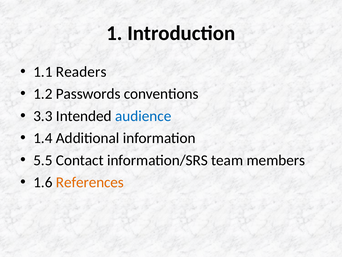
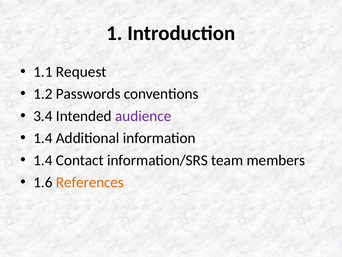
Readers: Readers -> Request (81, 72)
3.3: 3.3 -> 3.4 (43, 116)
audience colour: blue -> purple (143, 116)
5.5: 5.5 -> 1.4 (43, 160)
